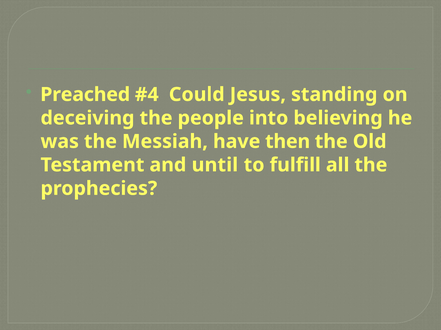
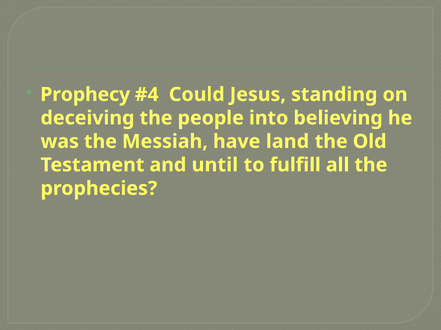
Preached: Preached -> Prophecy (85, 95)
then: then -> land (287, 142)
